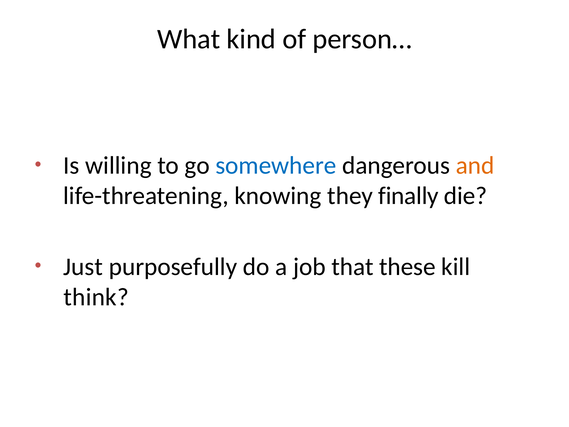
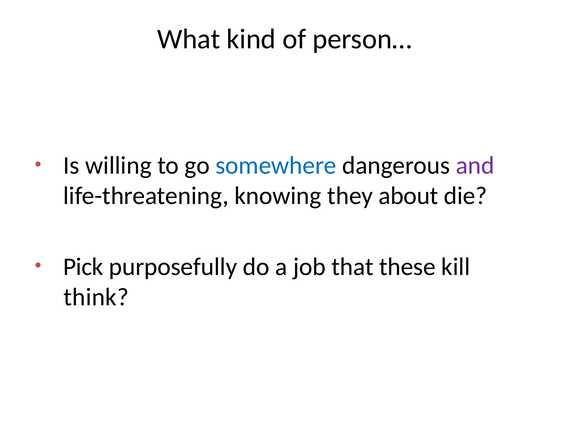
and colour: orange -> purple (475, 166)
finally: finally -> about (408, 196)
Just: Just -> Pick (83, 267)
